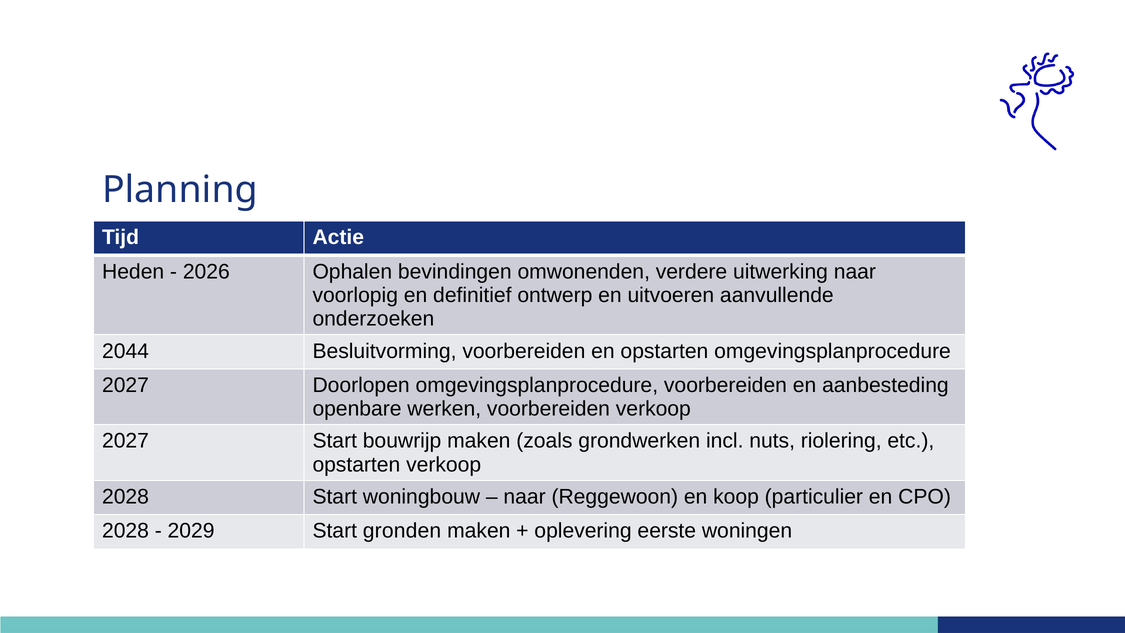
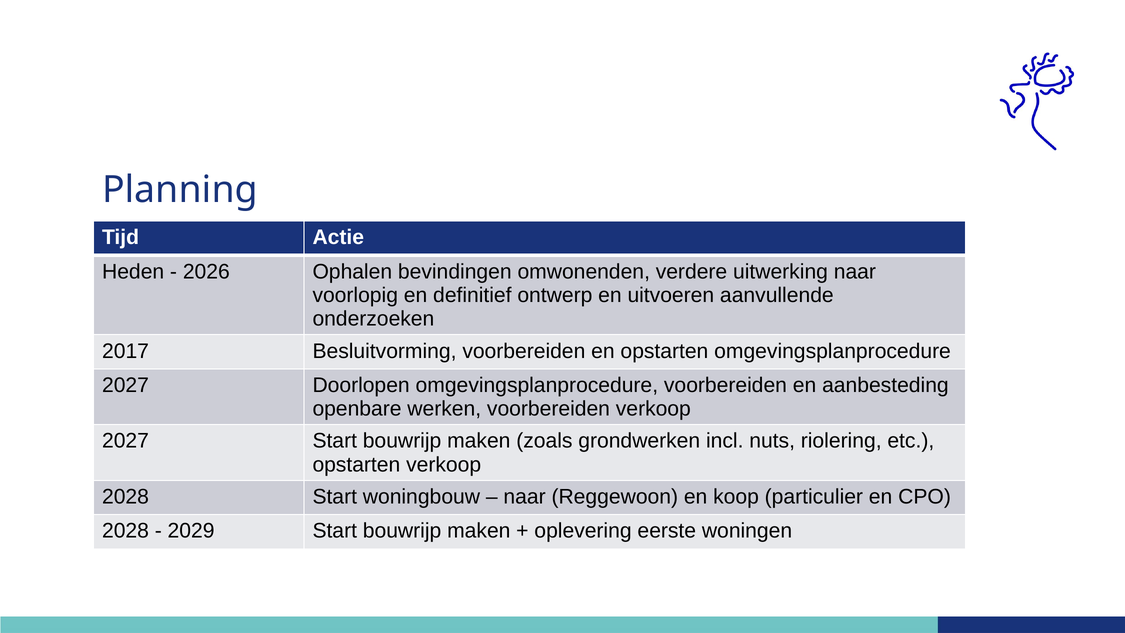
2044: 2044 -> 2017 (126, 351)
2029 Start gronden: gronden -> bouwrijp (402, 531)
